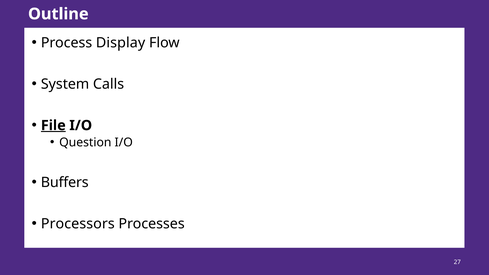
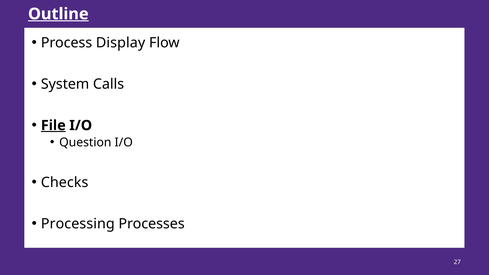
Outline underline: none -> present (58, 14)
Buffers: Buffers -> Checks (65, 183)
Processors: Processors -> Processing (78, 224)
